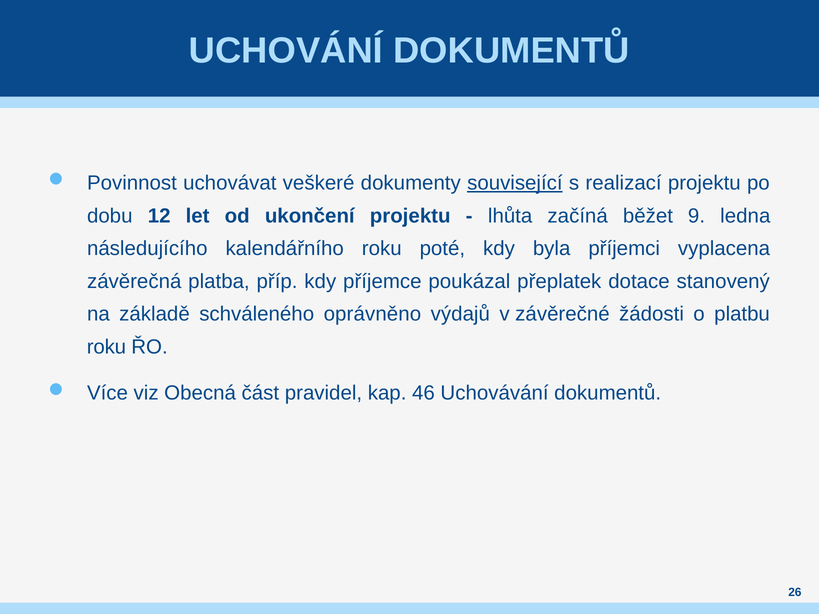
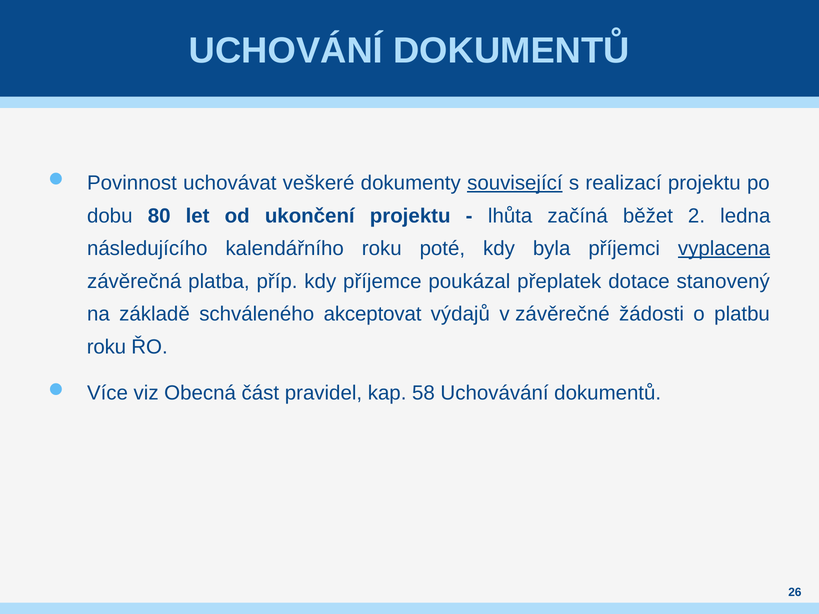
12: 12 -> 80 (159, 216)
9: 9 -> 2 (697, 216)
vyplacena underline: none -> present (724, 249)
oprávněno: oprávněno -> akceptovat (373, 314)
46: 46 -> 58 (423, 393)
